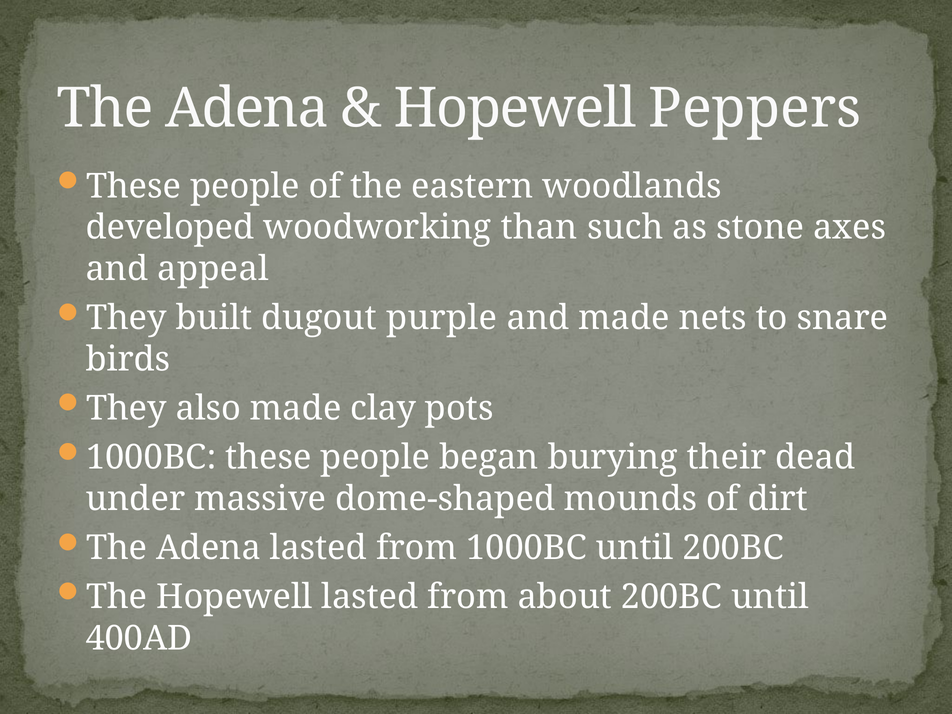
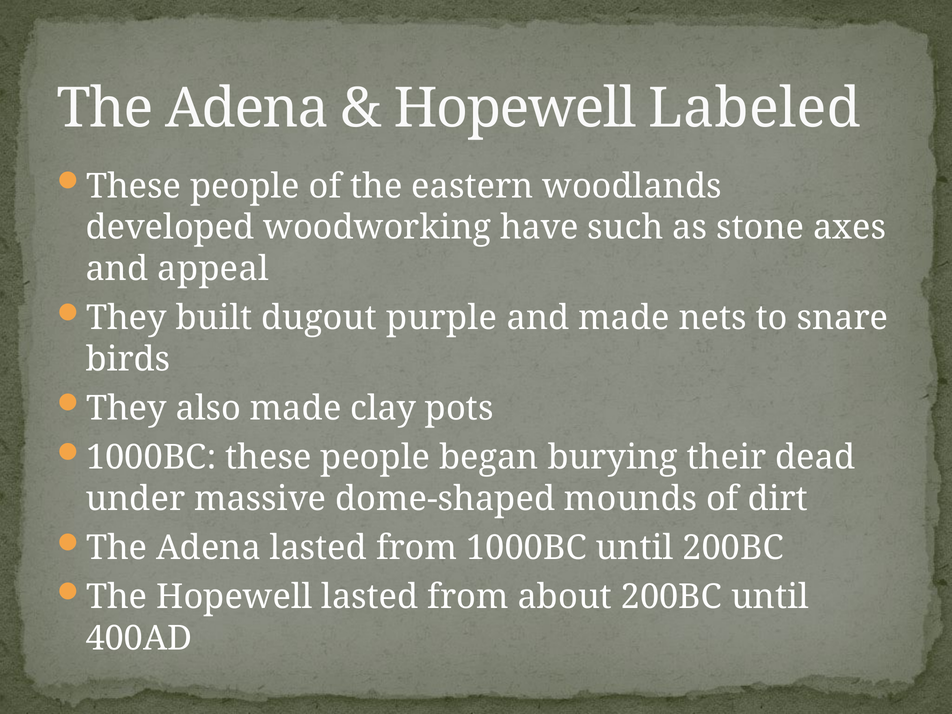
Peppers: Peppers -> Labeled (755, 109)
than: than -> have (540, 228)
